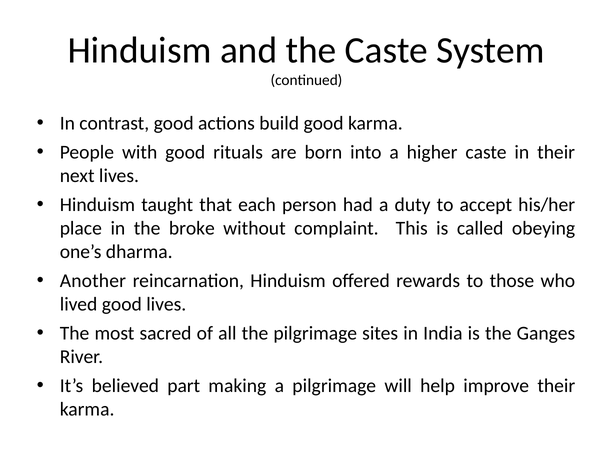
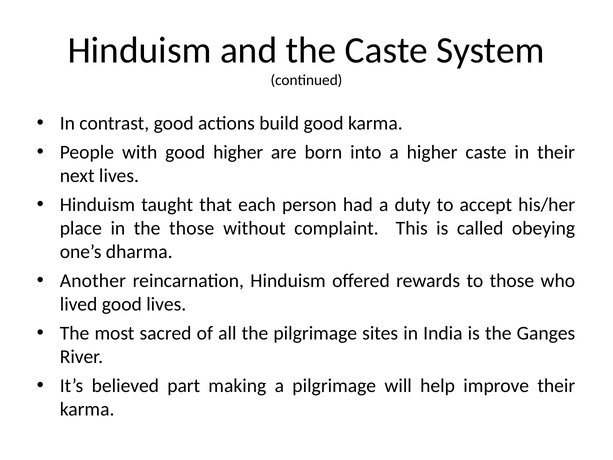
good rituals: rituals -> higher (238, 152)
the broke: broke -> those (192, 228)
